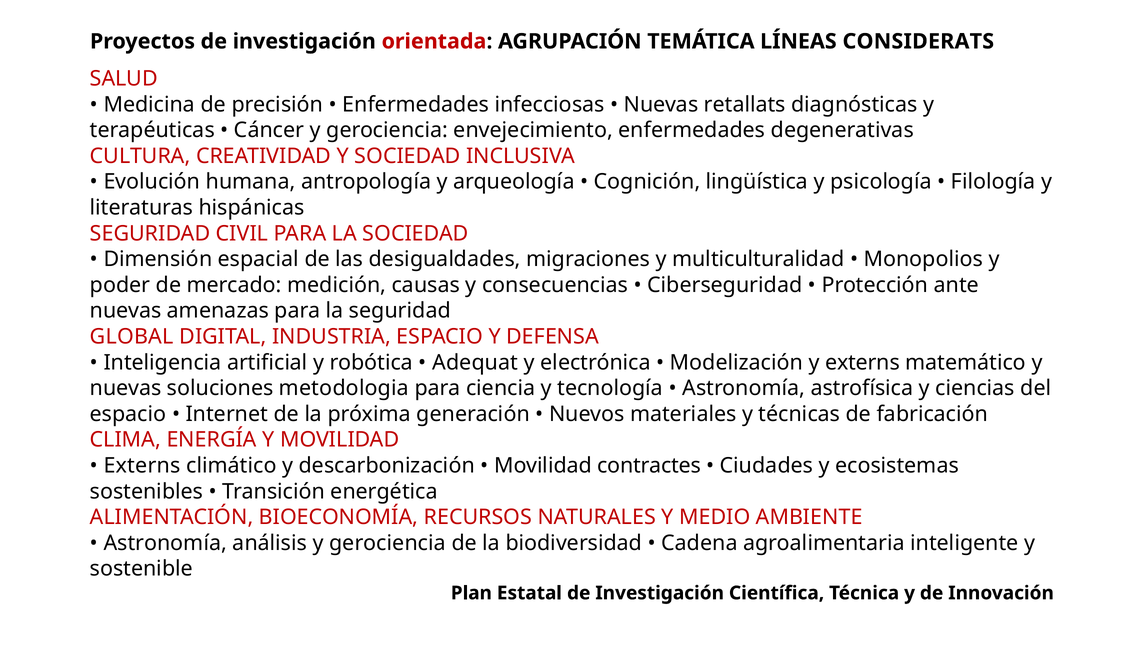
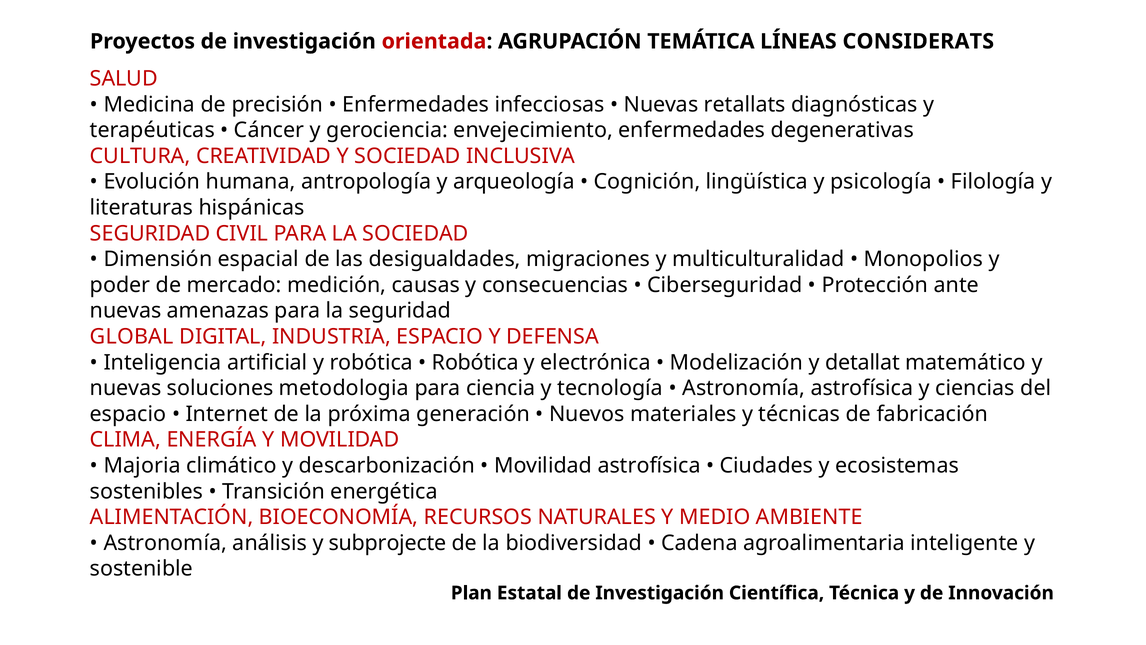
Adequat: Adequat -> Robótica (475, 362)
y externs: externs -> detallat (862, 362)
Externs: Externs -> Majoria (142, 465)
Movilidad contractes: contractes -> astrofísica (649, 465)
análisis y gerociencia: gerociencia -> subprojecte (388, 543)
